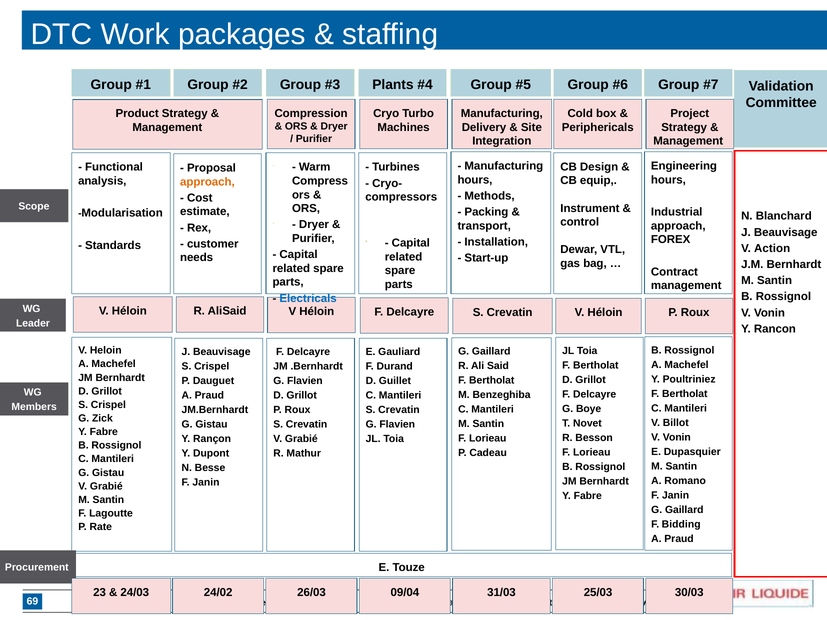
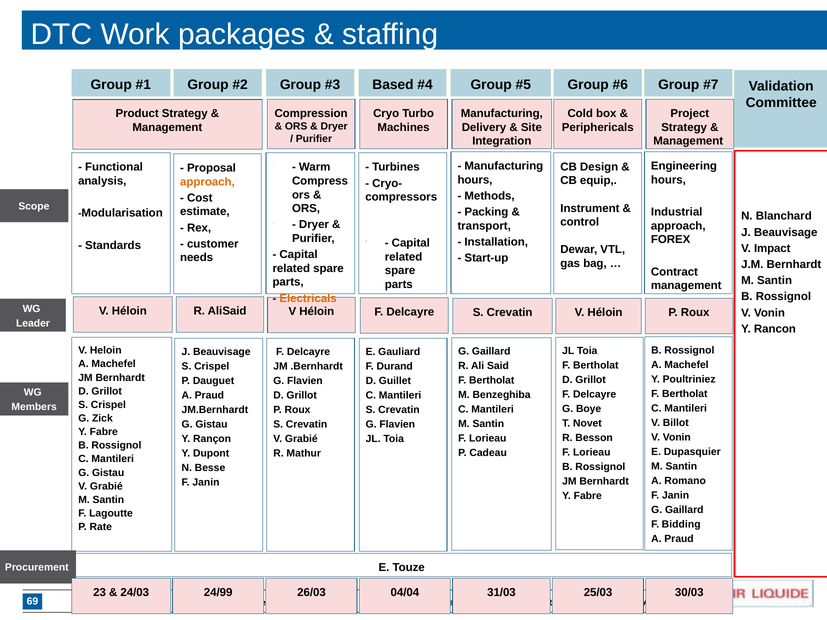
Plants: Plants -> Based (393, 85)
Action: Action -> Impact (772, 248)
Electricals colour: blue -> orange (308, 298)
24/02: 24/02 -> 24/99 (218, 593)
09/04: 09/04 -> 04/04 (405, 593)
